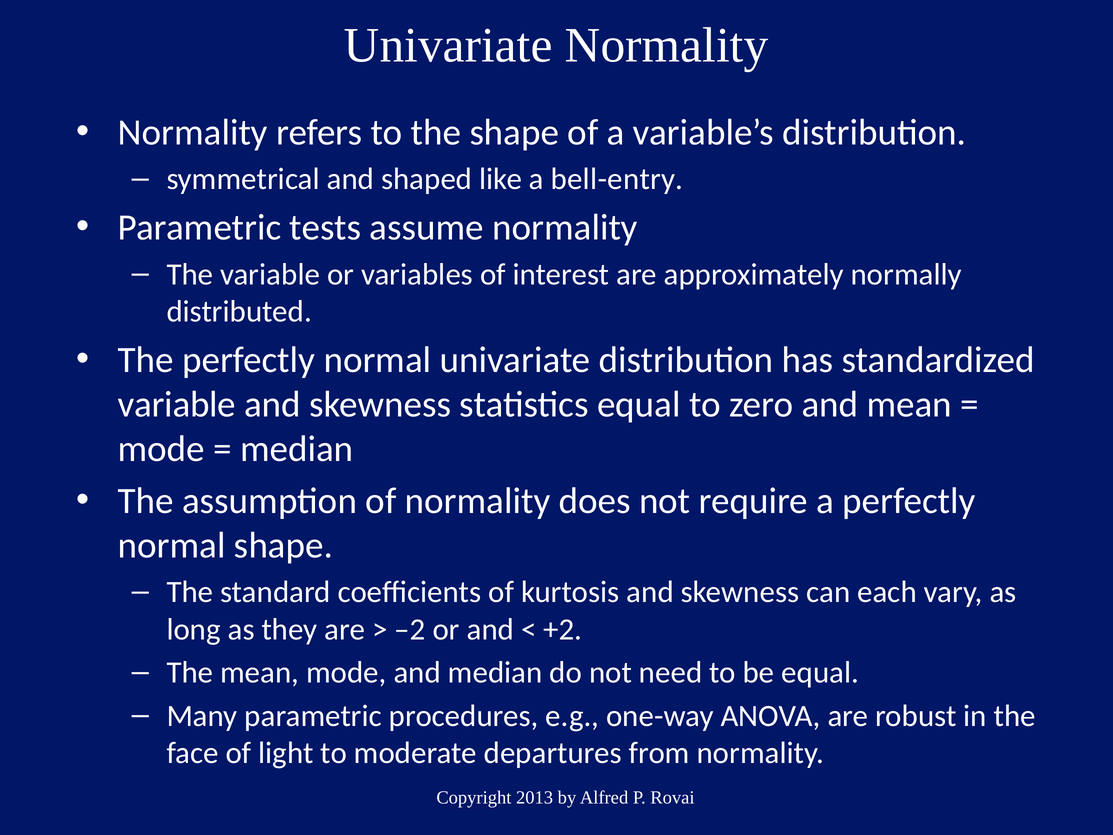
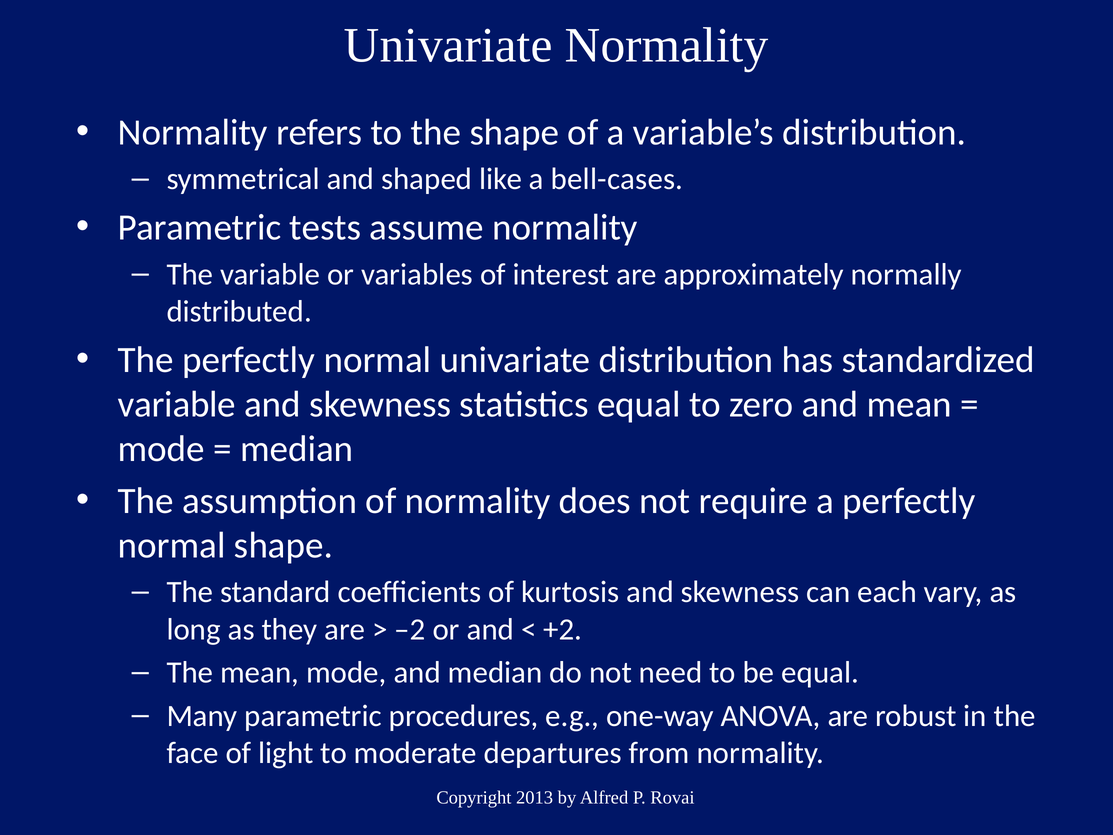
bell-entry: bell-entry -> bell-cases (617, 179)
